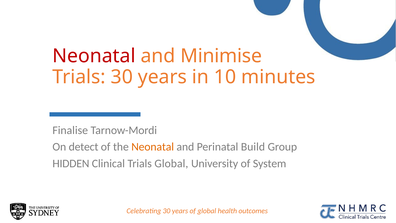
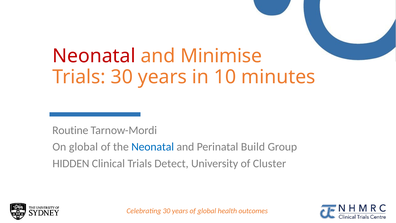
Finalise: Finalise -> Routine (70, 130)
On detect: detect -> global (83, 147)
Neonatal colour: orange -> blue (153, 147)
Trials Global: Global -> Detect (171, 163)
System: System -> Cluster (270, 163)
